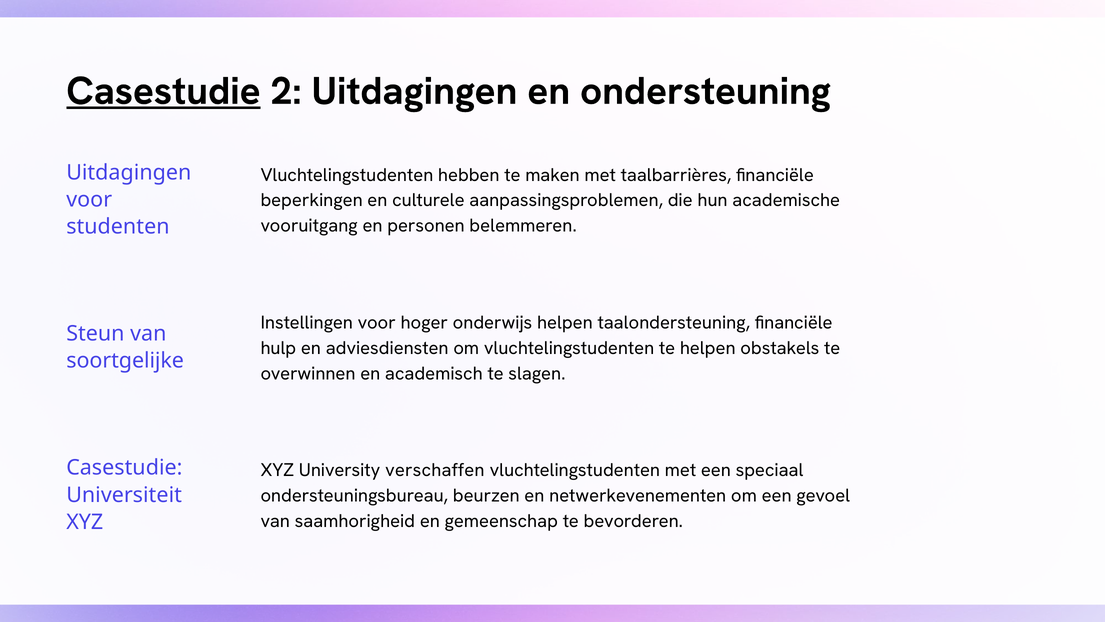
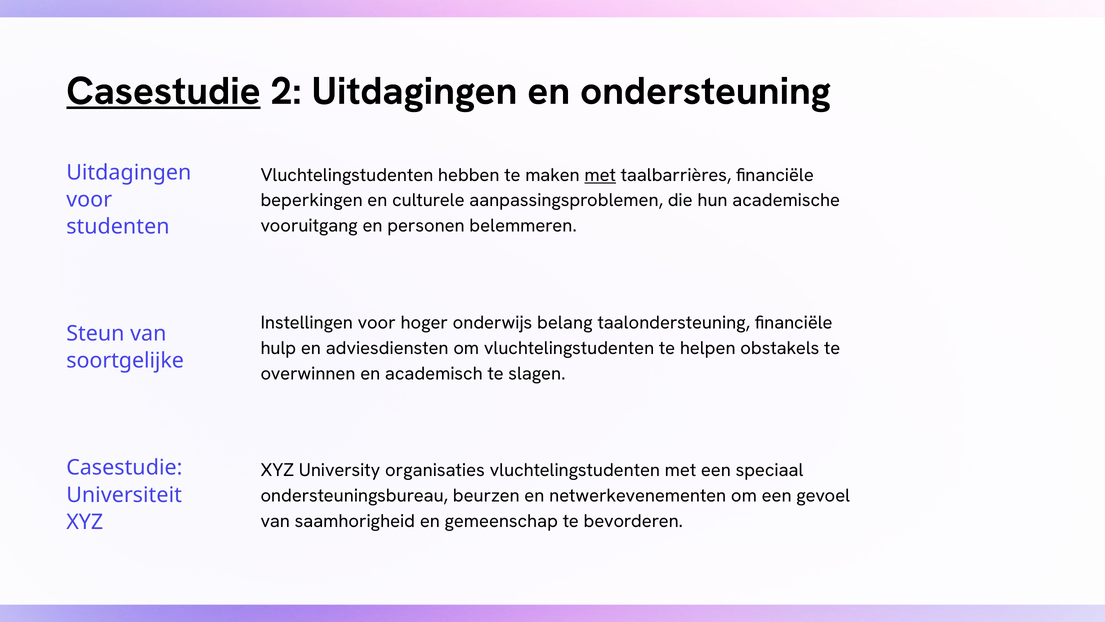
met underline: none -> present (600, 175)
onderwijs helpen: helpen -> belang (565, 322)
verschaffen: verschaffen -> organisaties (435, 470)
